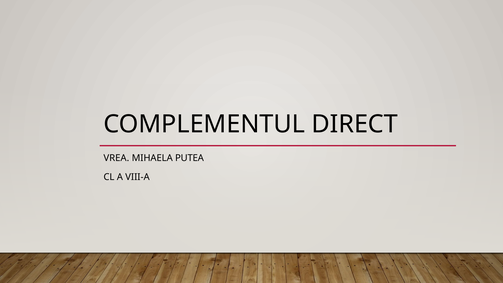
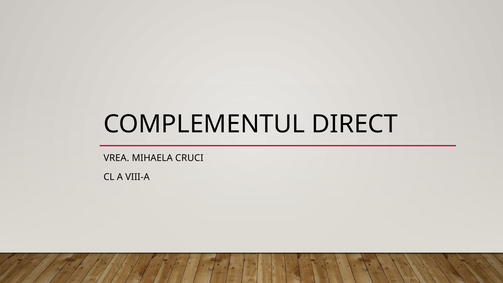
PUTEA: PUTEA -> CRUCI (189, 158)
